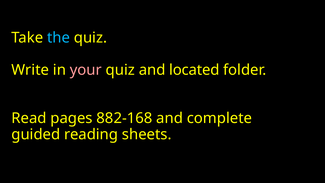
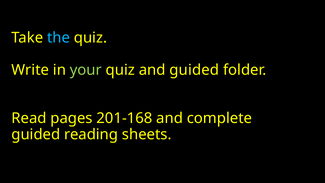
your colour: pink -> light green (86, 70)
and located: located -> guided (194, 70)
882-168: 882-168 -> 201-168 (124, 118)
